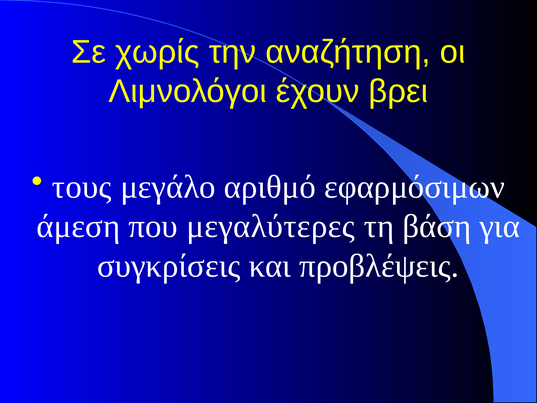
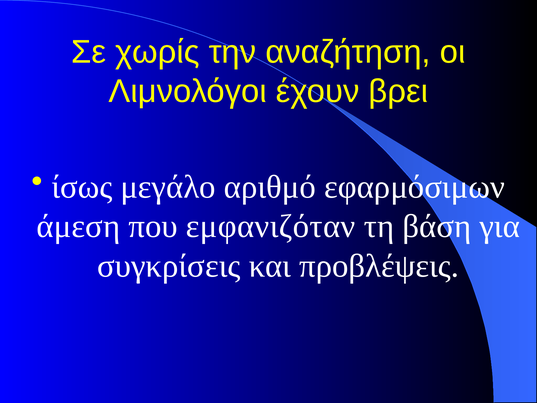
τους: τους -> ίσως (82, 187)
μεγαλύτερες: μεγαλύτερες -> εμφανιζόταν (271, 226)
